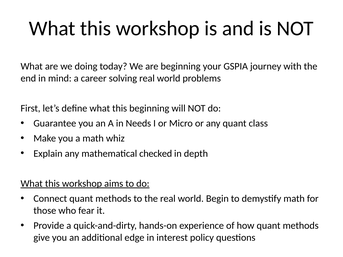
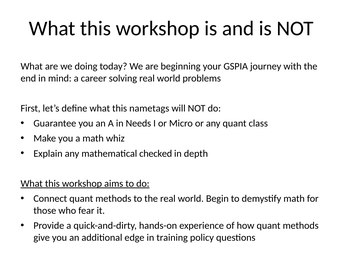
this beginning: beginning -> nametags (149, 108)
interest: interest -> training (172, 238)
